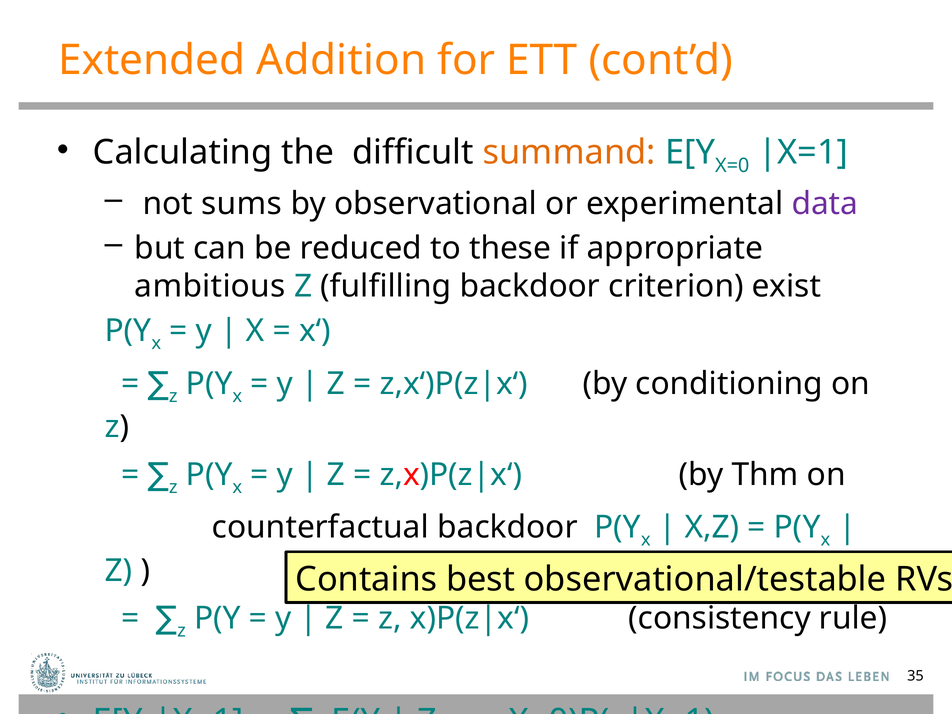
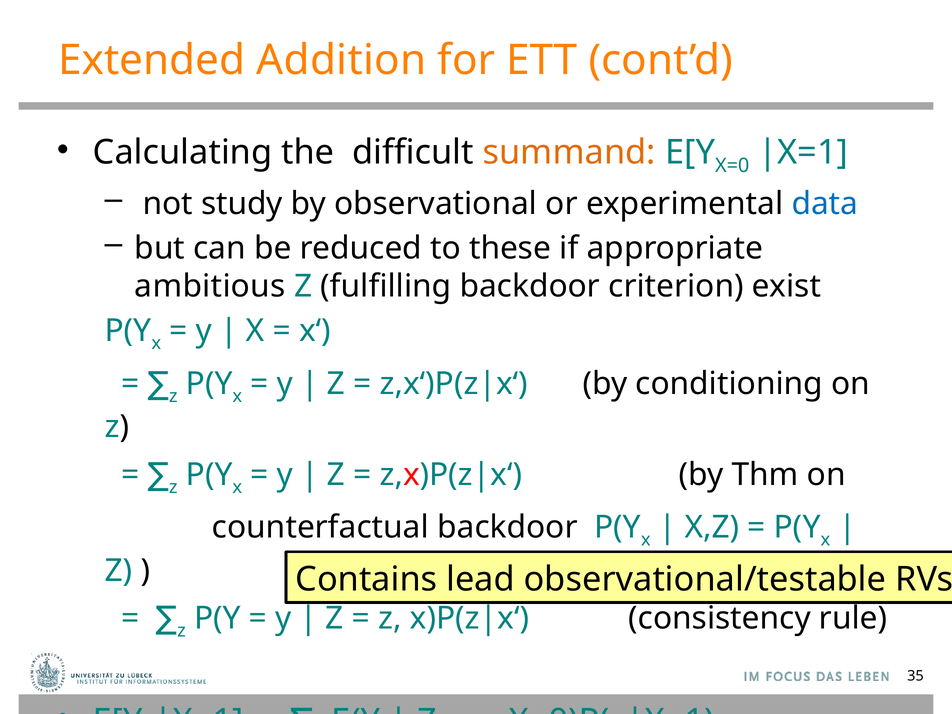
not sums: sums -> study (242, 204)
data colour: purple -> blue (825, 204)
best: best -> lead (481, 580)
